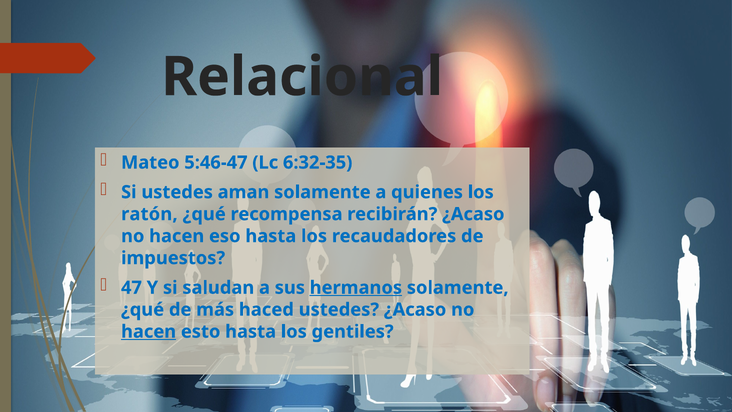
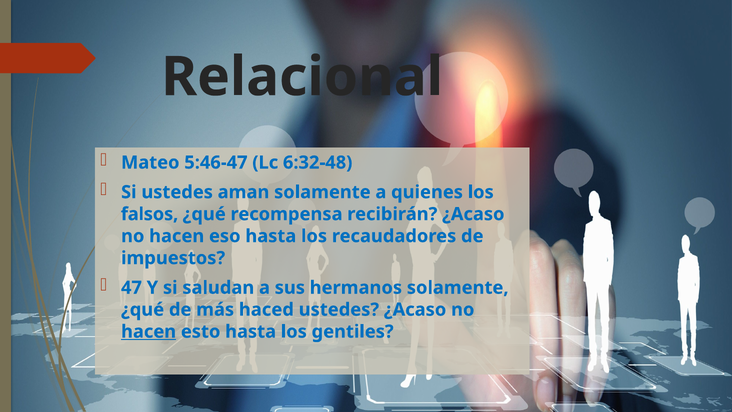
6:32-35: 6:32-35 -> 6:32-48 (318, 162)
ratón: ratón -> falsos (150, 214)
hermanos underline: present -> none (356, 288)
